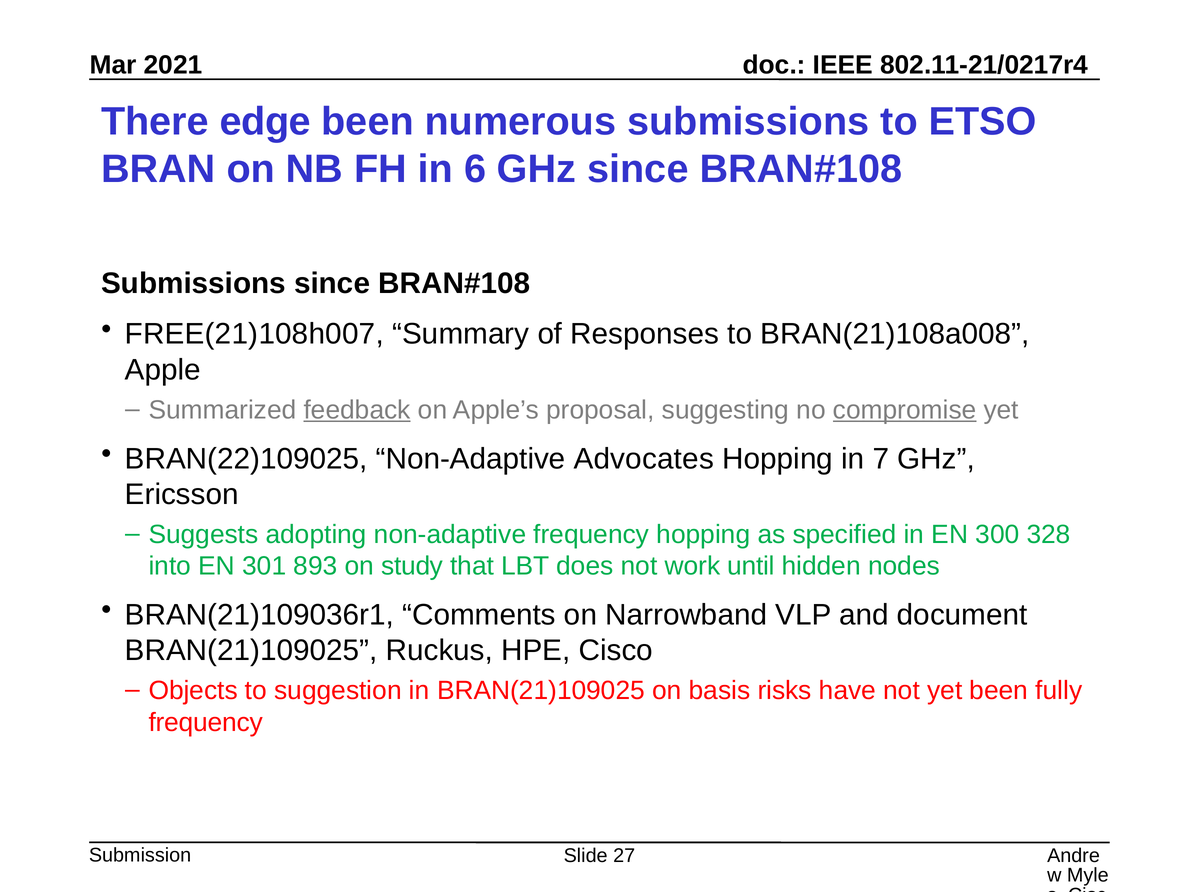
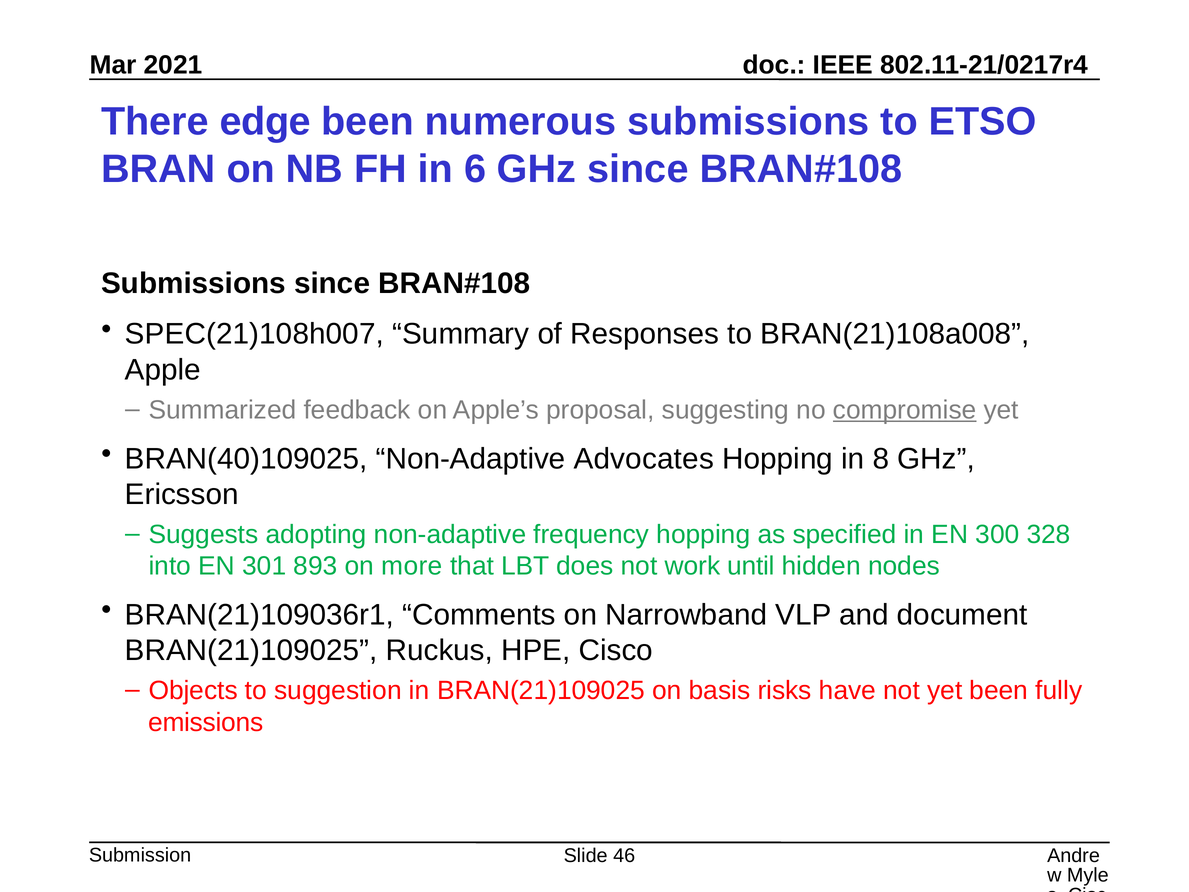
FREE(21)108h007: FREE(21)108h007 -> SPEC(21)108h007 (254, 334)
feedback underline: present -> none (357, 410)
BRAN(22)109025: BRAN(22)109025 -> BRAN(40)109025 (246, 459)
7: 7 -> 8 (881, 459)
study: study -> more (412, 566)
frequency: frequency -> emissions (206, 722)
27: 27 -> 46 (624, 855)
